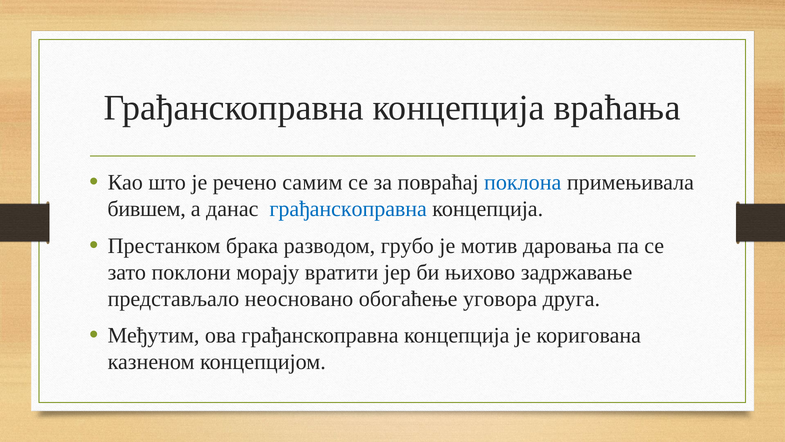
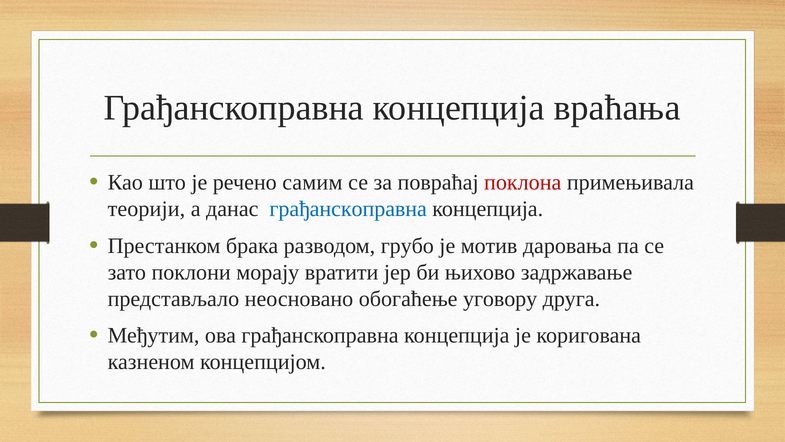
поклона colour: blue -> red (523, 182)
бившем: бившем -> теорији (146, 209)
уговора: уговора -> уговору (500, 299)
